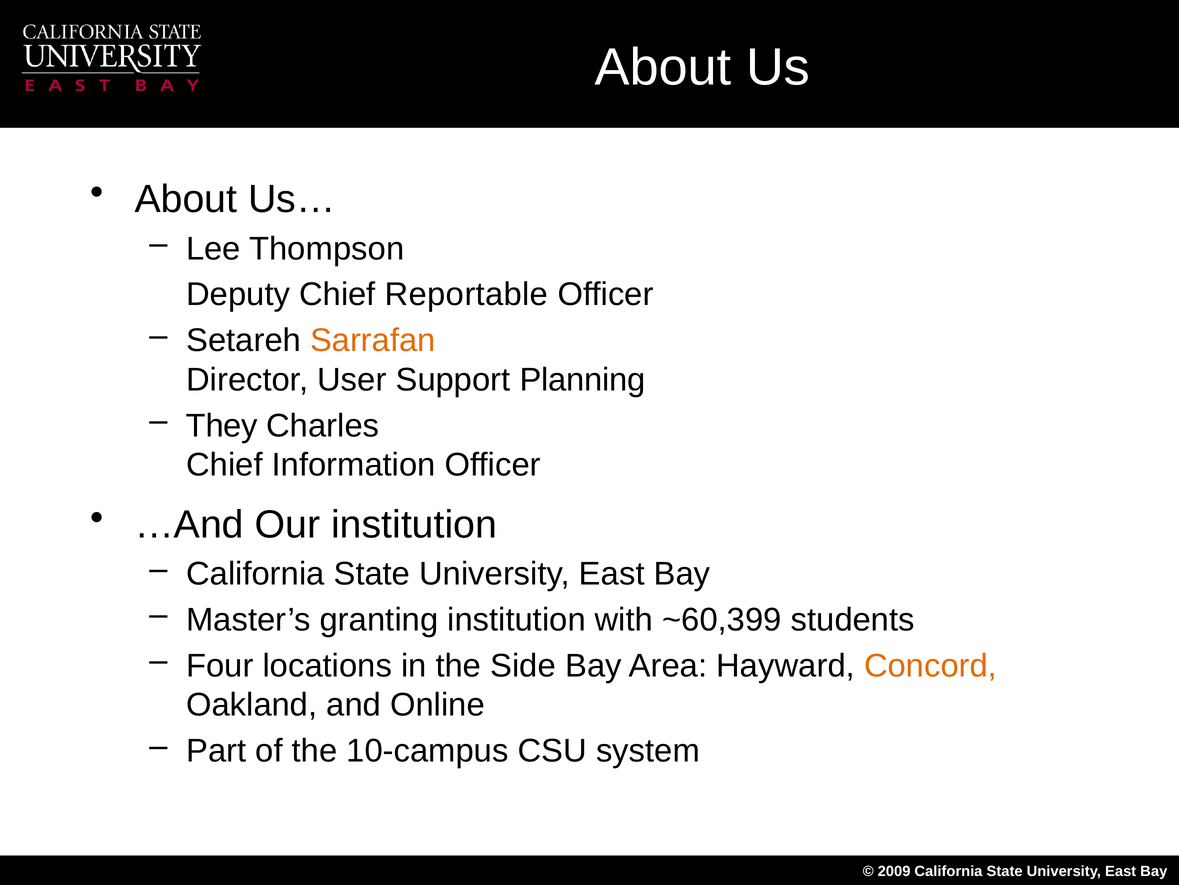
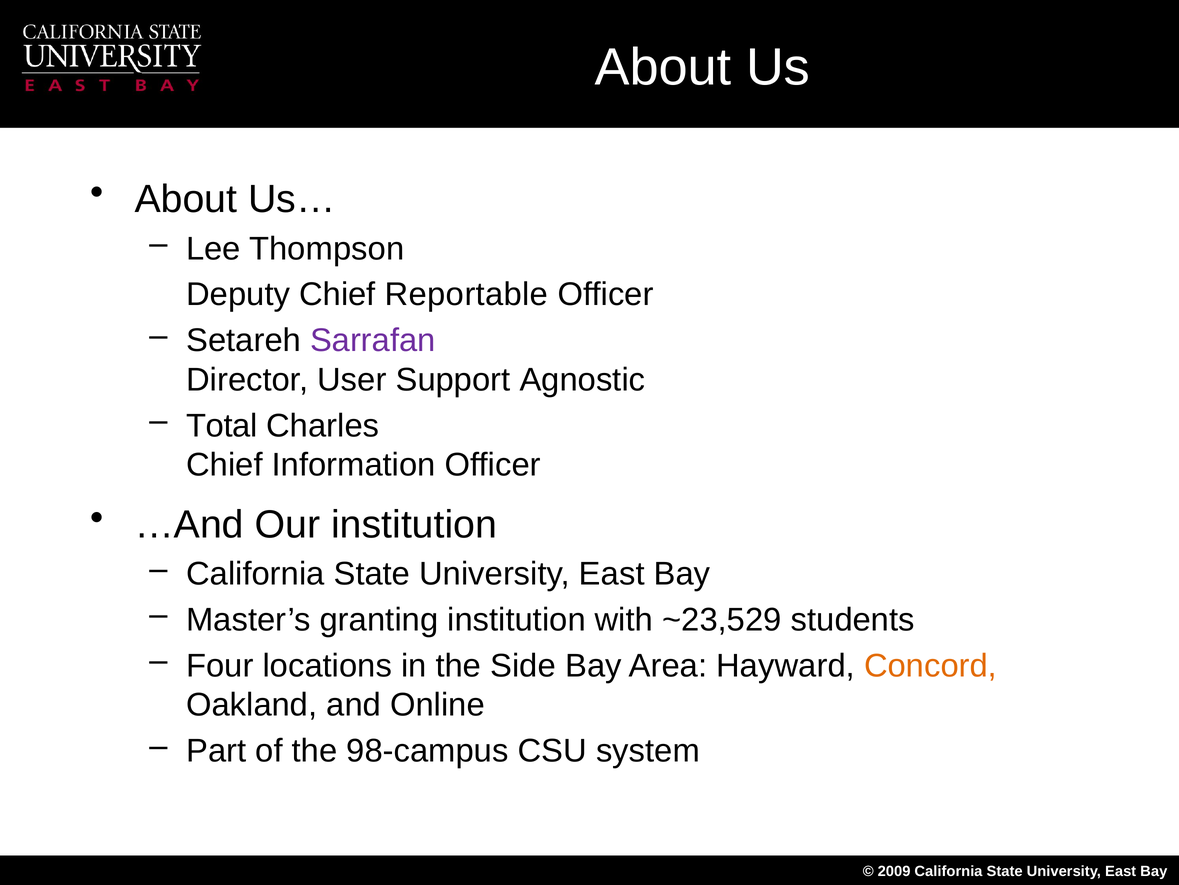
Sarrafan colour: orange -> purple (373, 340)
Planning: Planning -> Agnostic (582, 380)
They: They -> Total (222, 425)
~60,399: ~60,399 -> ~23,529 (722, 619)
10-campus: 10-campus -> 98-campus (427, 750)
